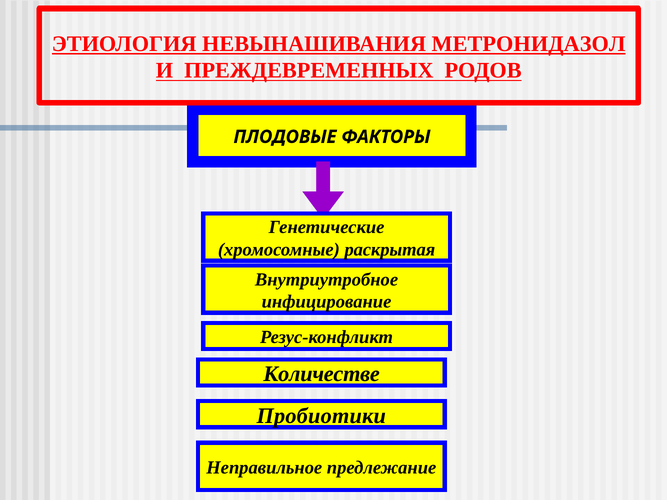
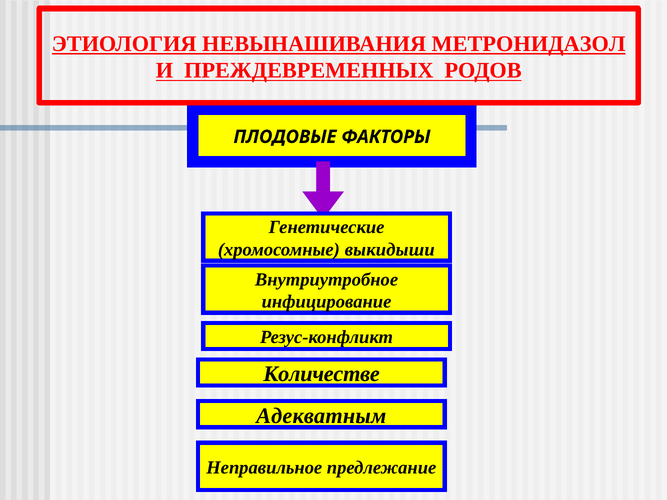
раскрытая: раскрытая -> выкидыши (390, 250)
Пробиотики: Пробиотики -> Адекватным (321, 416)
